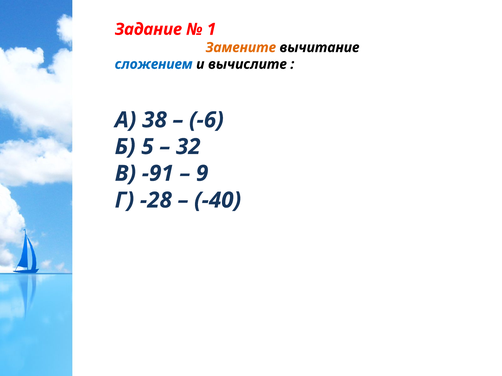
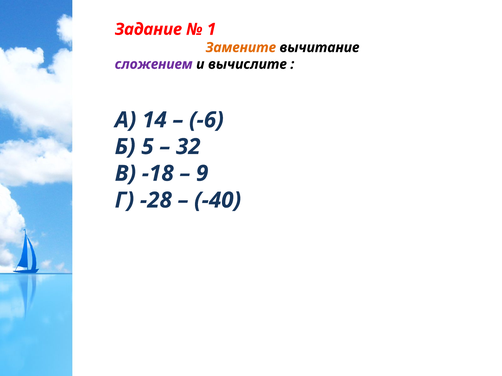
сложением colour: blue -> purple (154, 64)
38: 38 -> 14 (154, 120)
-91: -91 -> -18 (158, 174)
